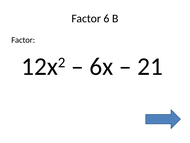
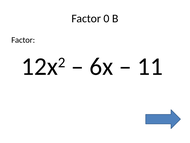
6: 6 -> 0 (107, 18)
21: 21 -> 11 (150, 66)
